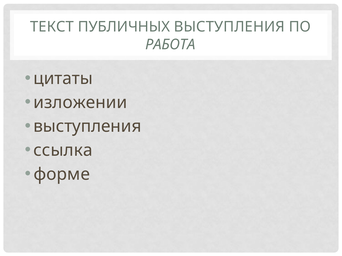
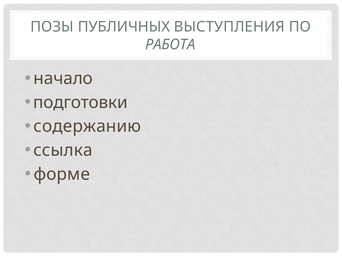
ТЕКСТ: ТЕКСТ -> ПОЗЫ (52, 27)
цитаты: цитаты -> начало (63, 79)
изложении: изложении -> подготовки (80, 103)
выступления: выступления -> содержанию (87, 127)
